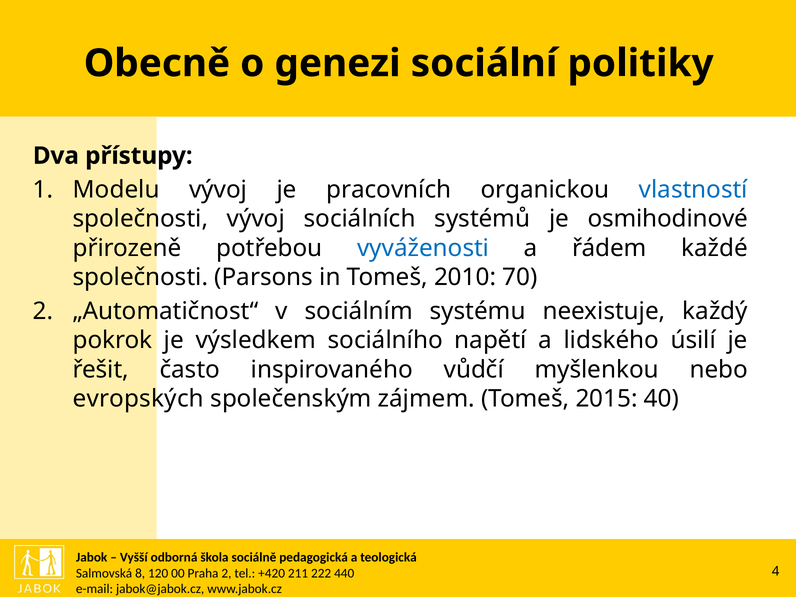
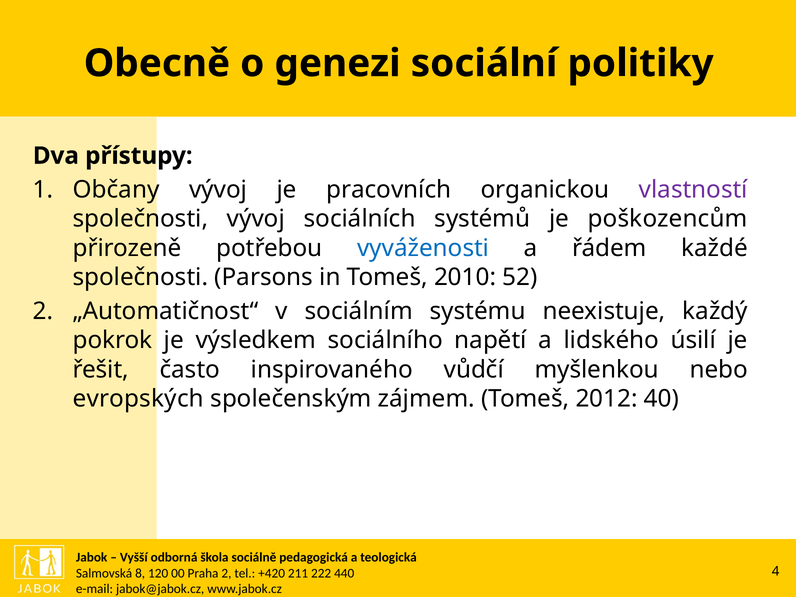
Modelu: Modelu -> Občany (116, 190)
vlastností colour: blue -> purple (693, 190)
osmihodinové: osmihodinové -> poškozencům (668, 219)
70: 70 -> 52 (520, 277)
2015: 2015 -> 2012 (607, 399)
